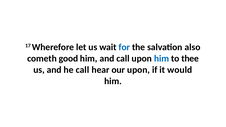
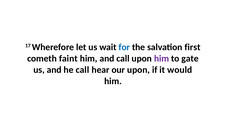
also: also -> first (193, 47)
good: good -> faint (68, 59)
him colour: blue -> purple (162, 59)
thee: thee -> gate (190, 59)
